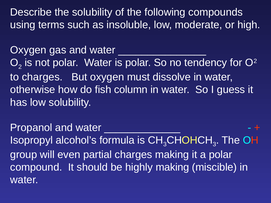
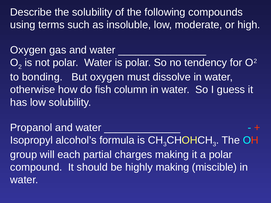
to charges: charges -> bonding (42, 77)
even: even -> each (69, 155)
